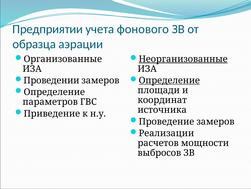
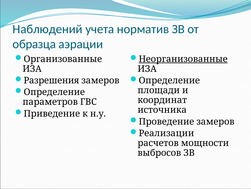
Предприятии: Предприятии -> Наблюдений (48, 29)
фонового: фонового -> норматив (143, 29)
Проведении: Проведении -> Разрешения (51, 80)
Определение underline: present -> none (169, 80)
